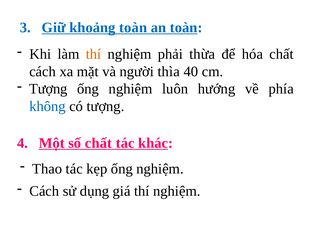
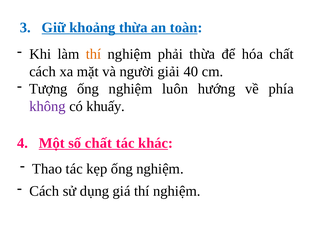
khoảng toàn: toàn -> thừa (133, 28)
thìa: thìa -> giải (169, 72)
không colour: blue -> purple (47, 106)
có tượng: tượng -> khuấy (106, 106)
